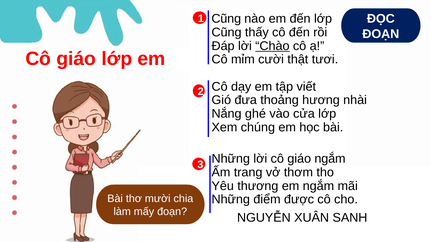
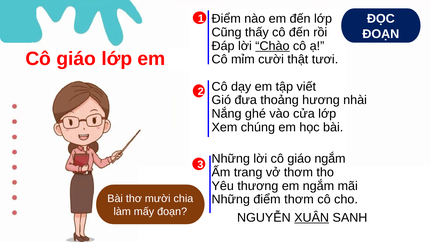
Cũng: Cũng -> Điểm (226, 19)
điểm được: được -> thơm (299, 200)
XUÂN underline: none -> present (312, 218)
